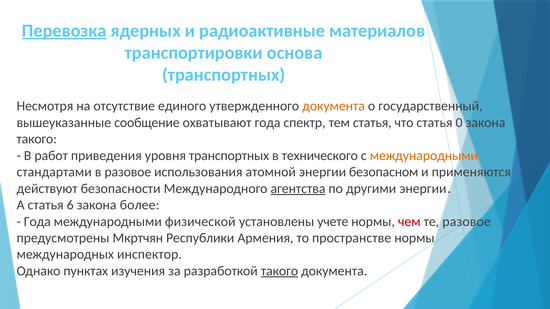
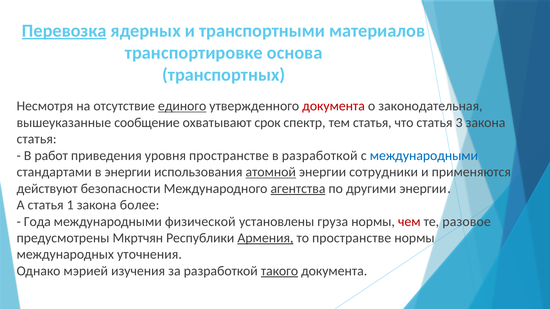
радиоактивные: радиоактивные -> транспортными (262, 31)
транспортировки: транспортировки -> транспортировке (194, 53)
единого underline: none -> present (182, 106)
документа colour: orange -> red (334, 106)
государственный: государственный -> законодательная (430, 106)
охватывают года: года -> срок (268, 123)
0: 0 -> 3 (459, 123)
такого: такого -> статья (37, 139)
уровня транспортных: транспортных -> пространстве (229, 156)
в технического: технического -> разработкой (320, 156)
международными colour: orange -> blue (424, 156)
в разовое: разовое -> энергии (128, 172)
атомной underline: none -> present (271, 172)
безопасном: безопасном -> сотрудники (384, 172)
6: 6 -> 1 (70, 205)
учете: учете -> груза (333, 222)
Армения underline: none -> present (265, 238)
инспектор: инспектор -> уточнения (149, 255)
пунктах: пунктах -> мэрией (86, 271)
